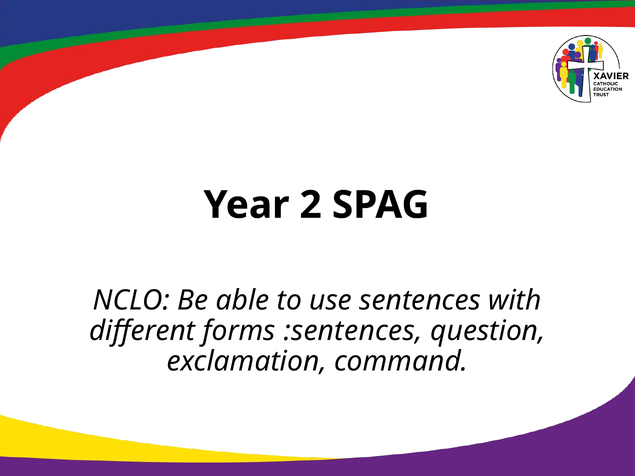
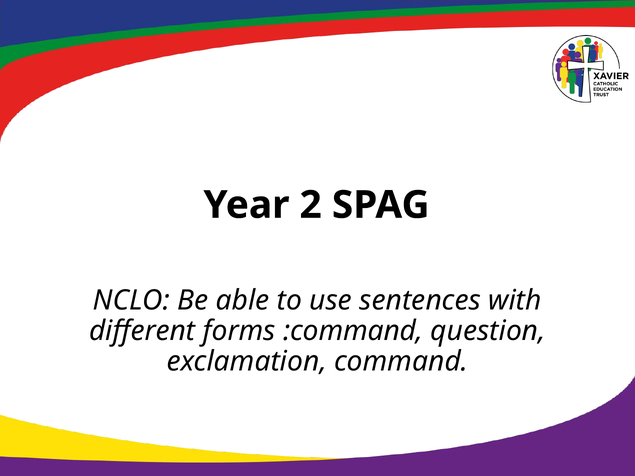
:sentences: :sentences -> :command (353, 331)
